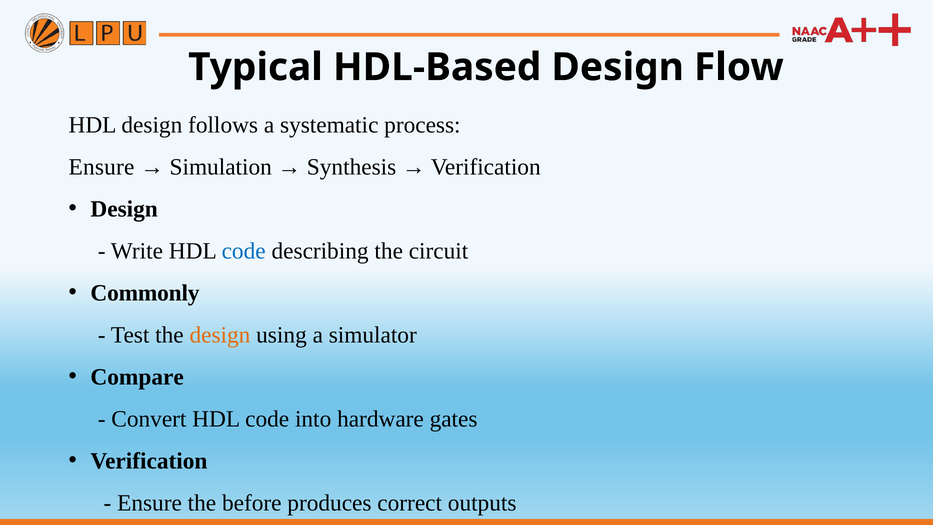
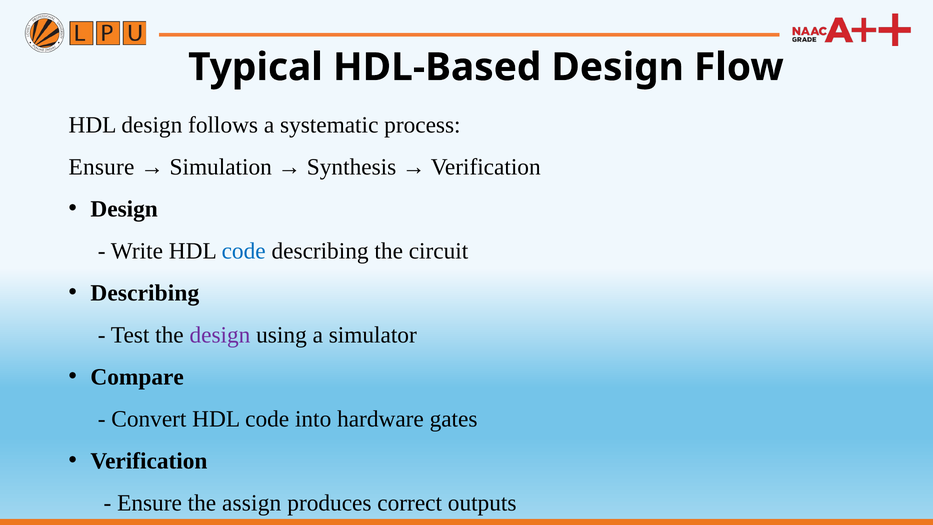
Commonly: Commonly -> Describing (145, 293)
design colour: orange -> purple (220, 335)
before: before -> assign (252, 503)
